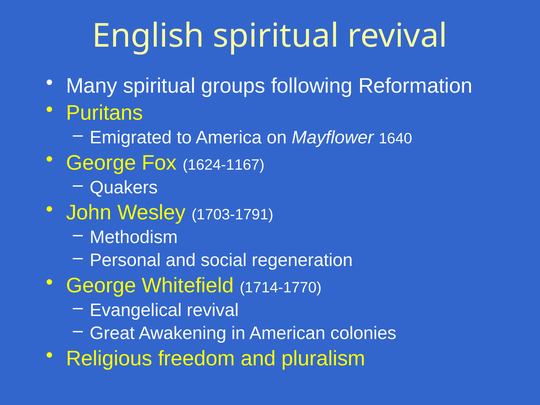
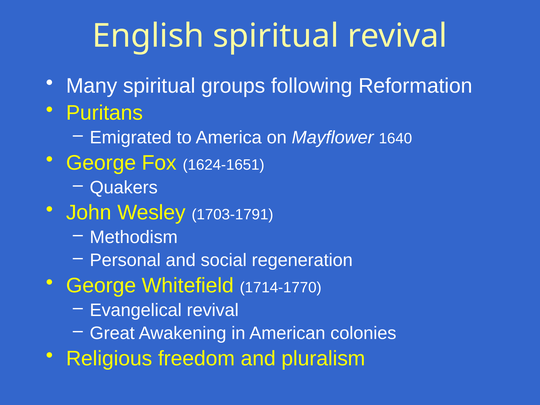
1624-1167: 1624-1167 -> 1624-1651 (224, 165)
